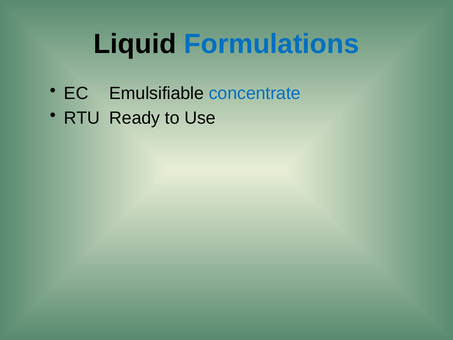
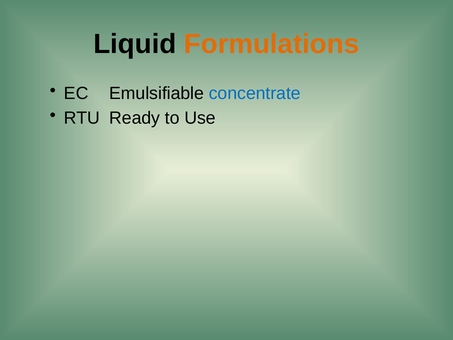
Formulations colour: blue -> orange (272, 44)
